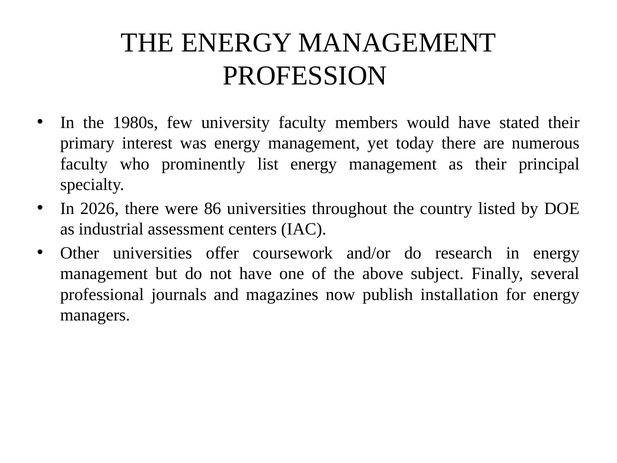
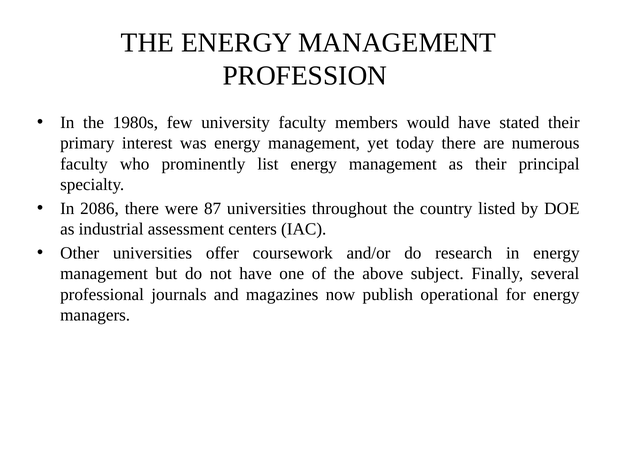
2026: 2026 -> 2086 (100, 208)
86: 86 -> 87 (213, 208)
installation: installation -> operational (459, 294)
